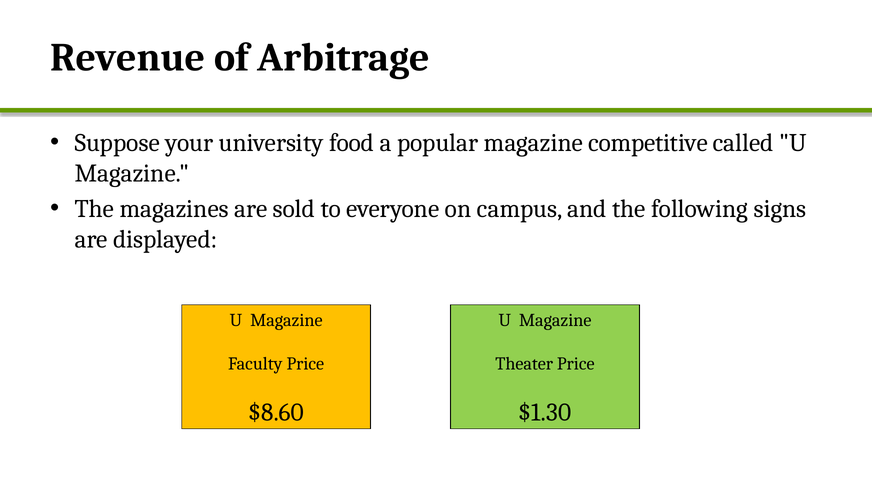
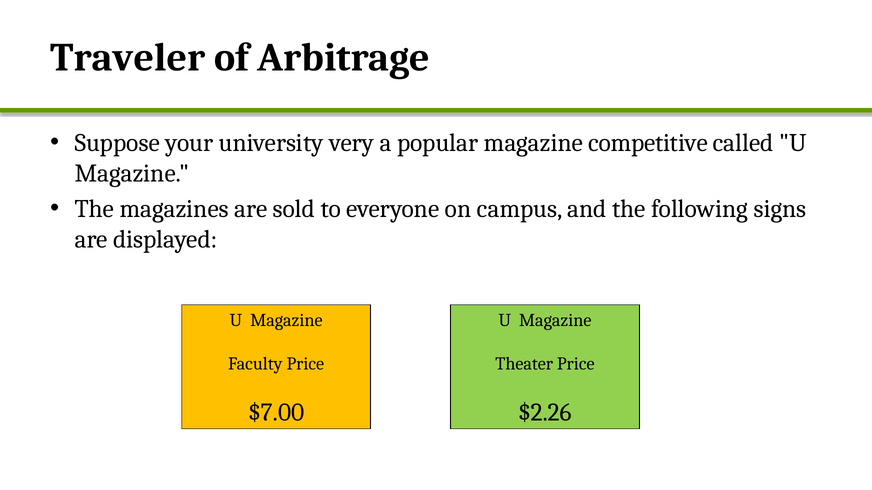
Revenue: Revenue -> Traveler (128, 57)
food: food -> very (352, 143)
$8.60: $8.60 -> $7.00 (276, 413)
$1.30: $1.30 -> $2.26 (545, 413)
